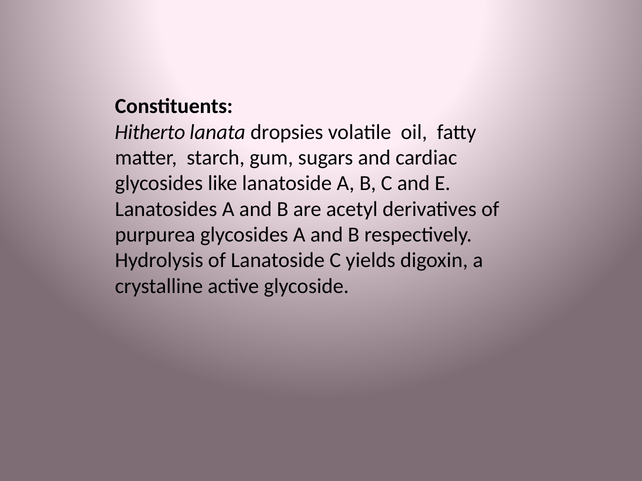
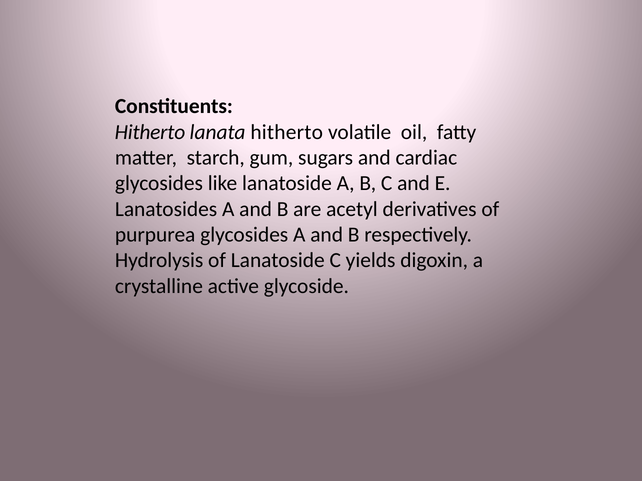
lanata dropsies: dropsies -> hitherto (287, 132)
